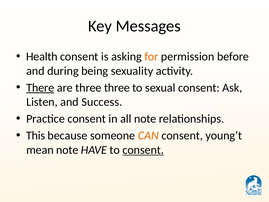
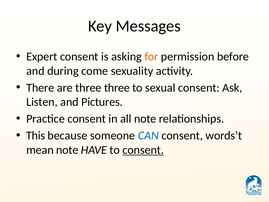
Health: Health -> Expert (42, 56)
being: being -> come (95, 71)
There underline: present -> none (40, 88)
Success: Success -> Pictures (102, 102)
CAN colour: orange -> blue (148, 135)
young’t: young’t -> words’t (224, 135)
